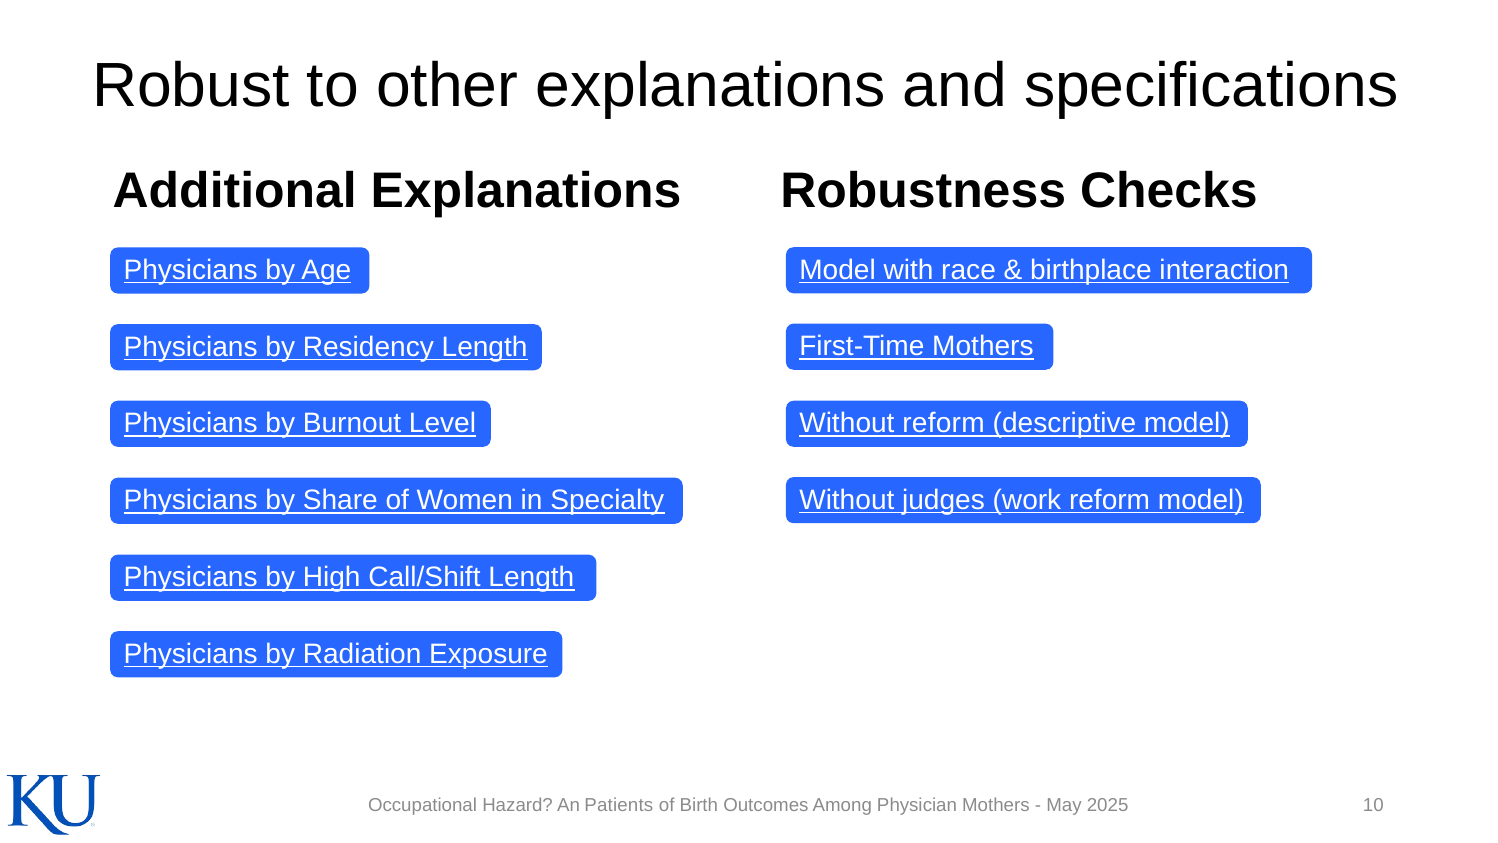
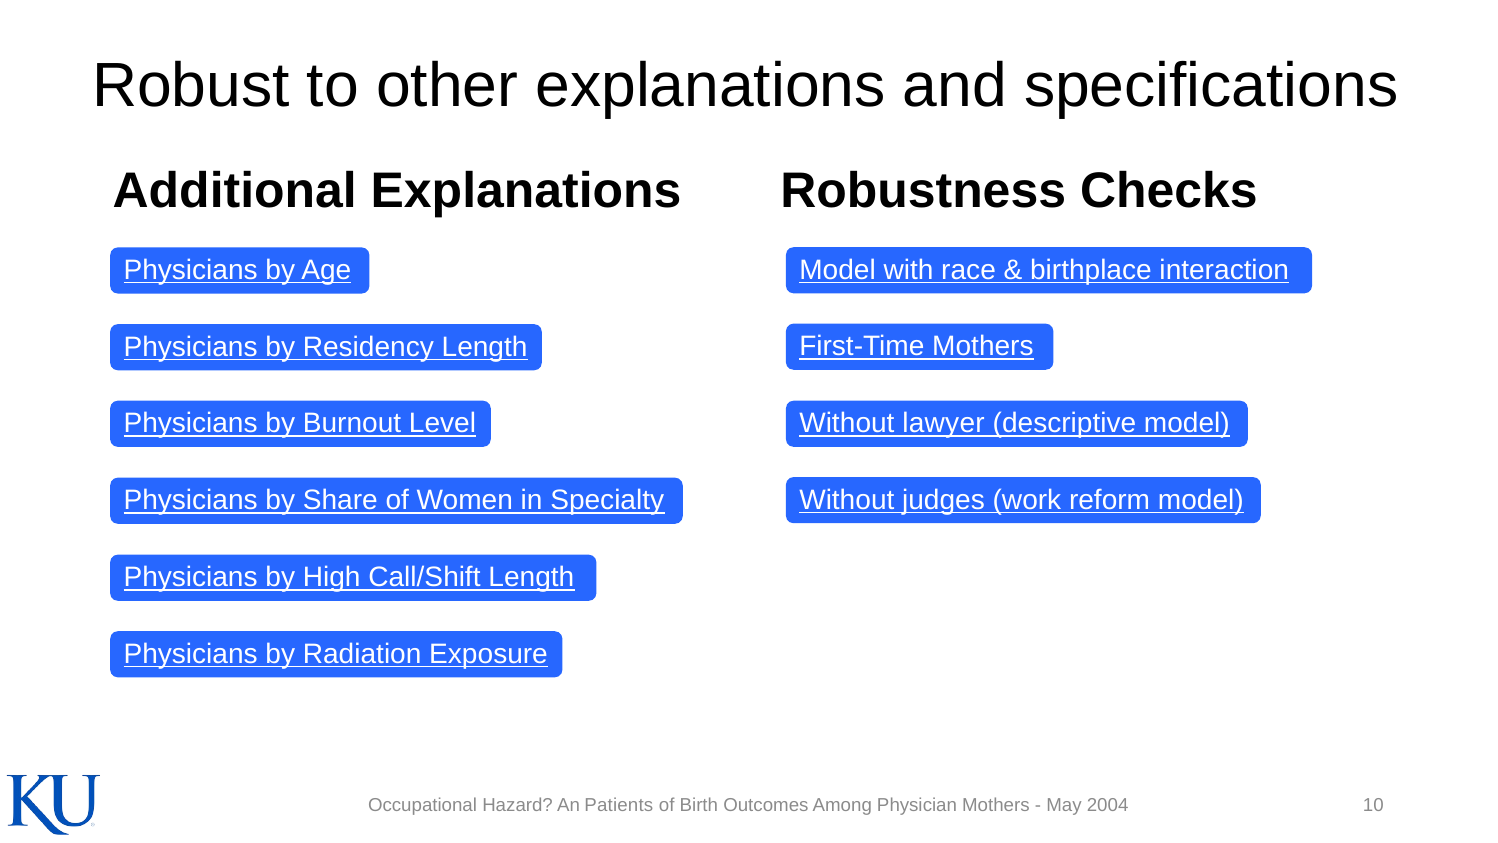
Without reform: reform -> lawyer (943, 423)
2025: 2025 -> 2004 (1108, 805)
